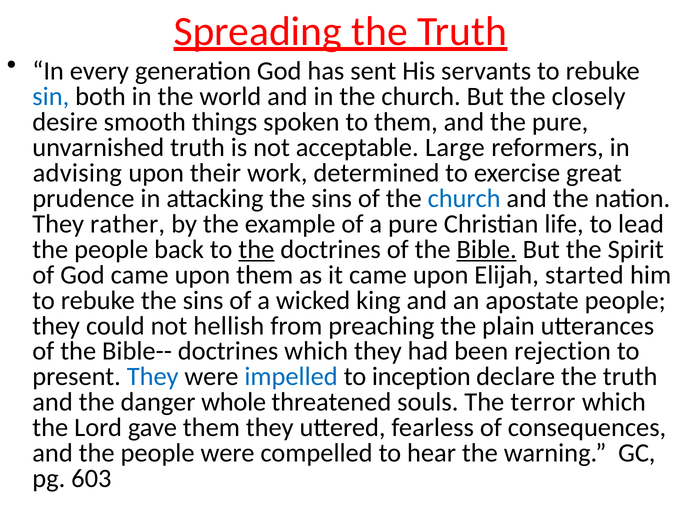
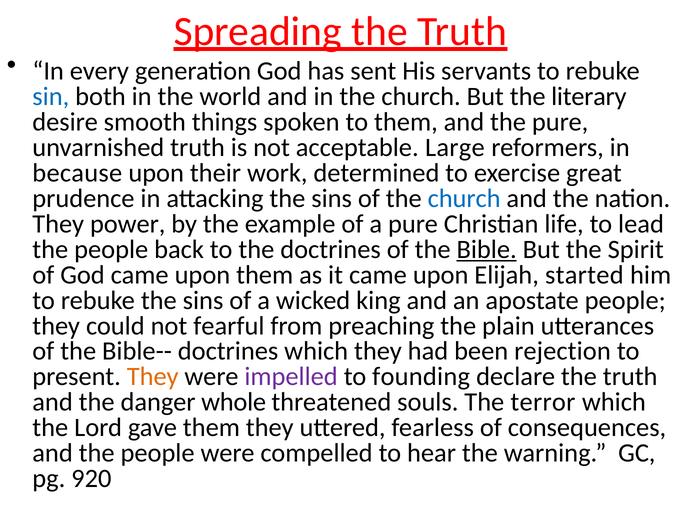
closely: closely -> literary (589, 97)
advising: advising -> because (77, 173)
rather: rather -> power (128, 224)
the underline: present -> none (256, 249)
hellish: hellish -> fearful (229, 326)
They colour: blue -> orange (153, 377)
impelled colour: blue -> purple (291, 377)
inception: inception -> founding (421, 377)
603: 603 -> 920 (91, 478)
